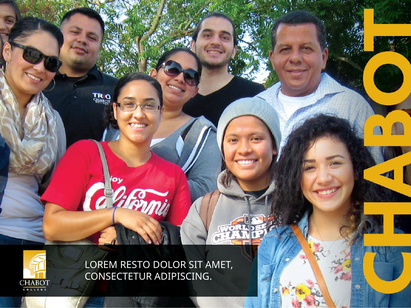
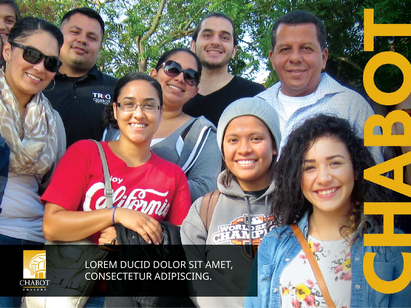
RESTO: RESTO -> DUCID (135, 265)
